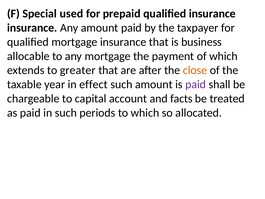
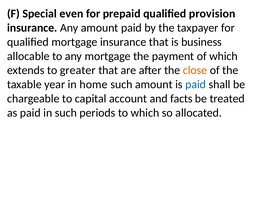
used: used -> even (71, 14)
qualified insurance: insurance -> provision (212, 14)
effect: effect -> home (94, 84)
paid colour: purple -> blue (196, 84)
